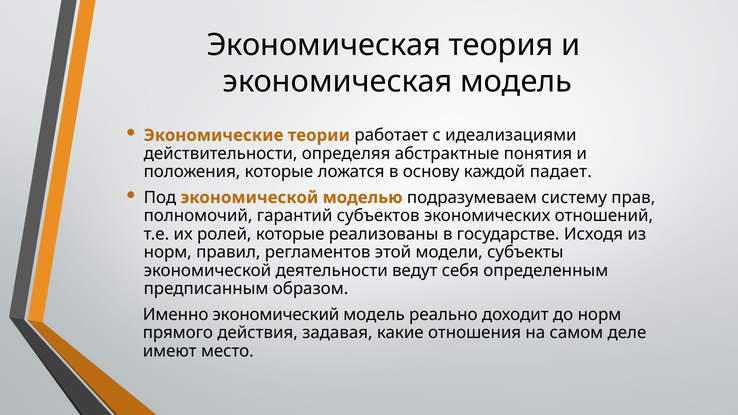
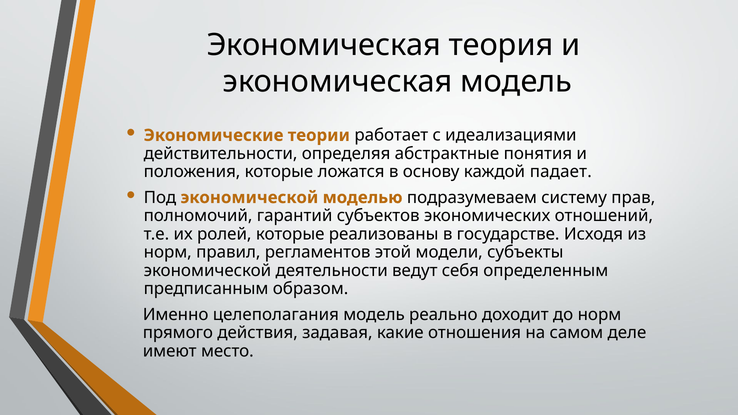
экономический: экономический -> целеполагания (276, 315)
